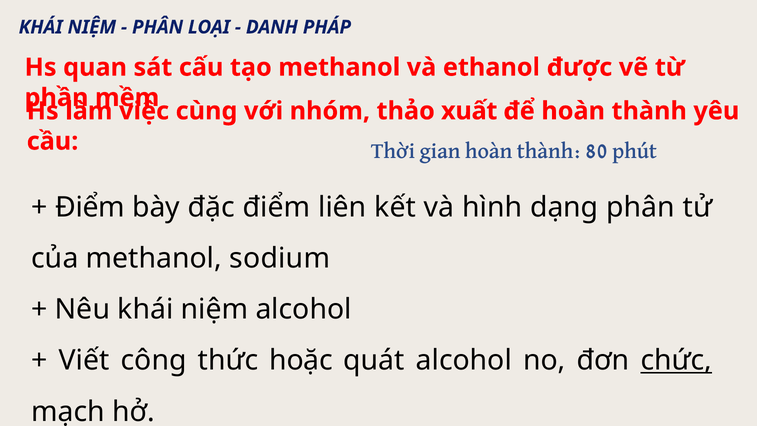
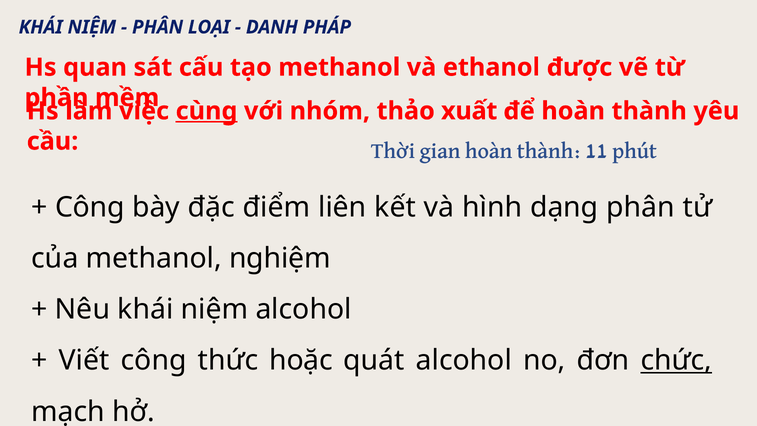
cùng underline: none -> present (207, 111)
80: 80 -> 11 (597, 151)
Điểm: Điểm -> Công (90, 207)
sodium: sodium -> nghiệm (280, 258)
